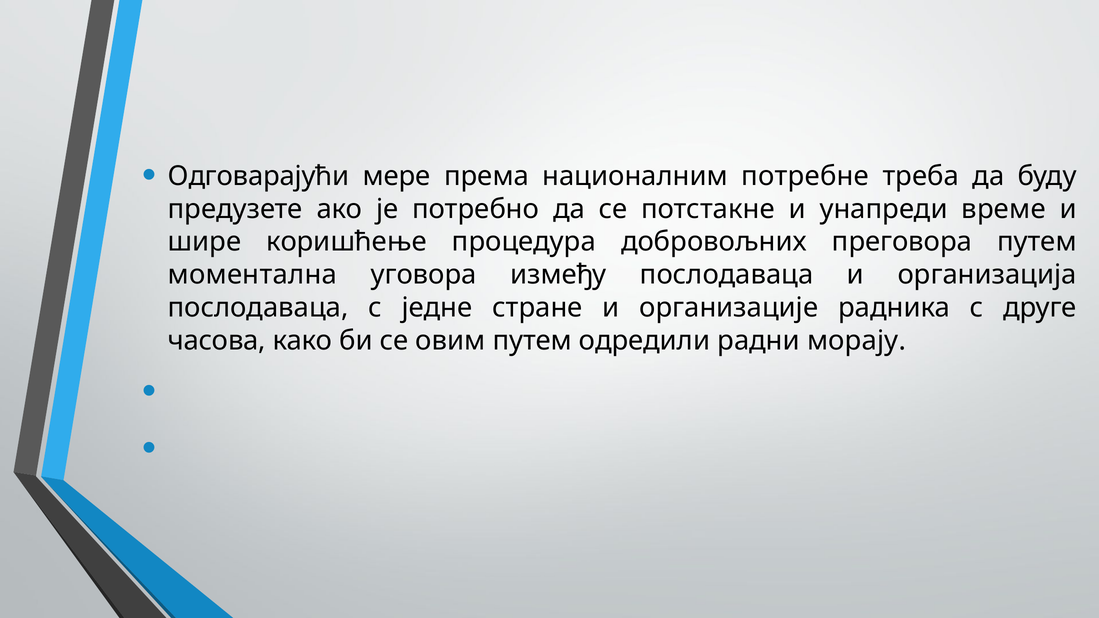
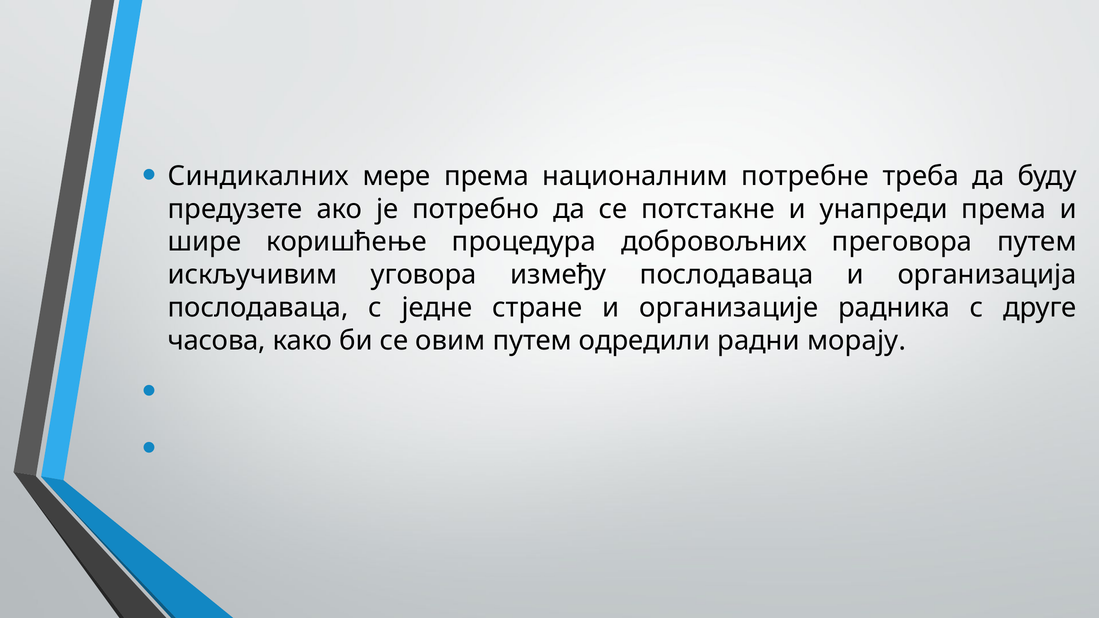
Одговарајући: Одговарајући -> Синдикалних (258, 176)
унапреди време: време -> према (1004, 209)
моментална: моментална -> искључивим (253, 275)
